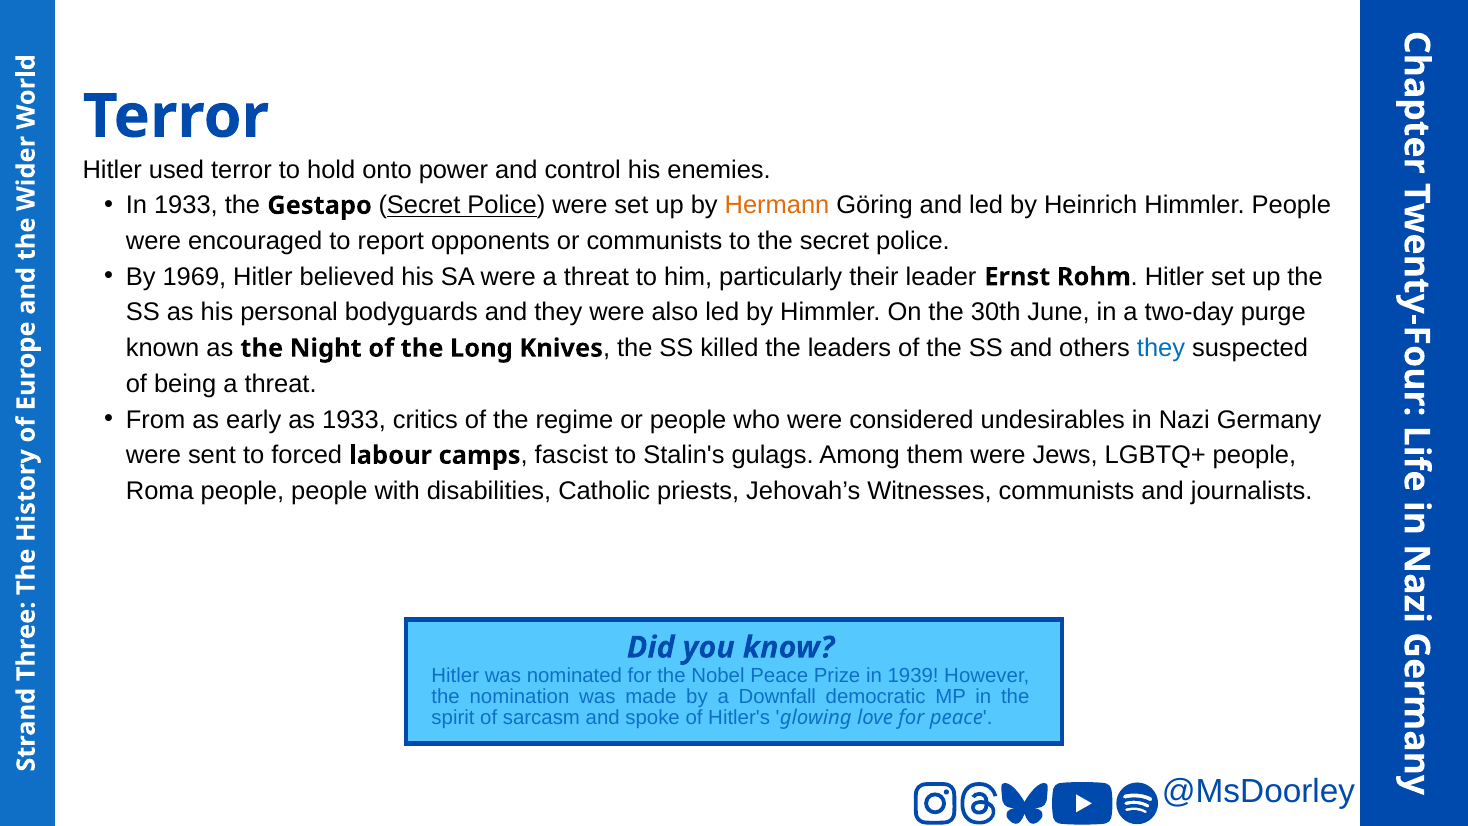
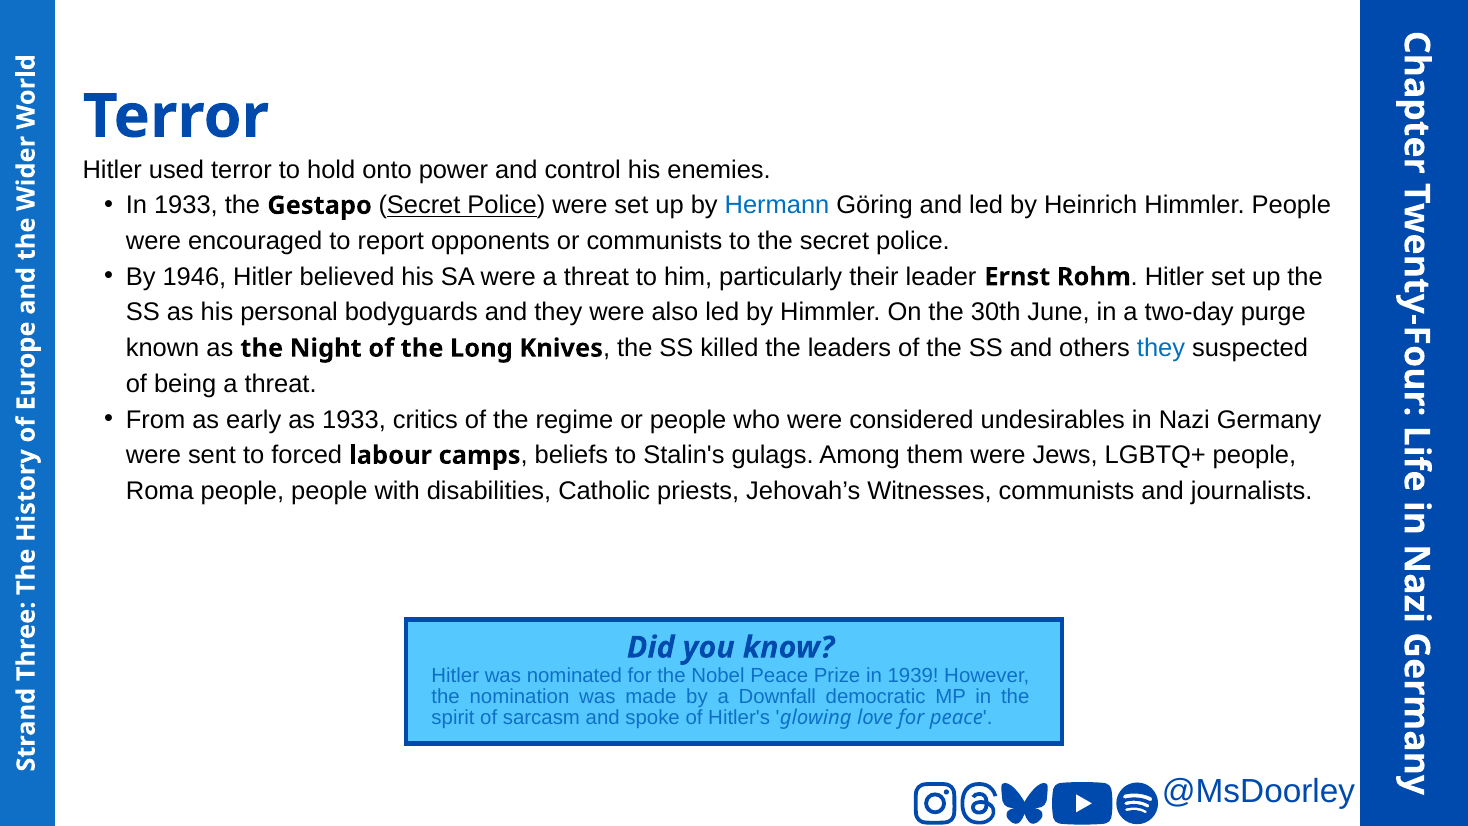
Hermann colour: orange -> blue (777, 205)
1969: 1969 -> 1946 (194, 277)
fascist: fascist -> beliefs (571, 455)
